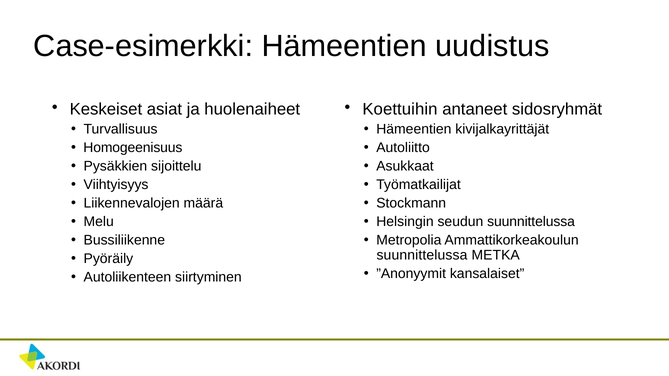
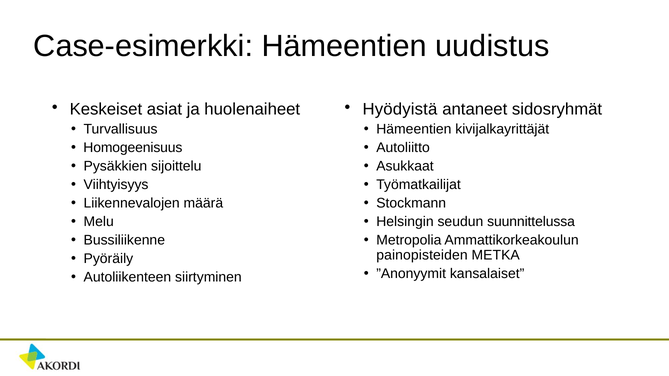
Koettuihin: Koettuihin -> Hyödyistä (400, 109)
suunnittelussa: suunnittelussa -> painopisteiden (422, 256)
